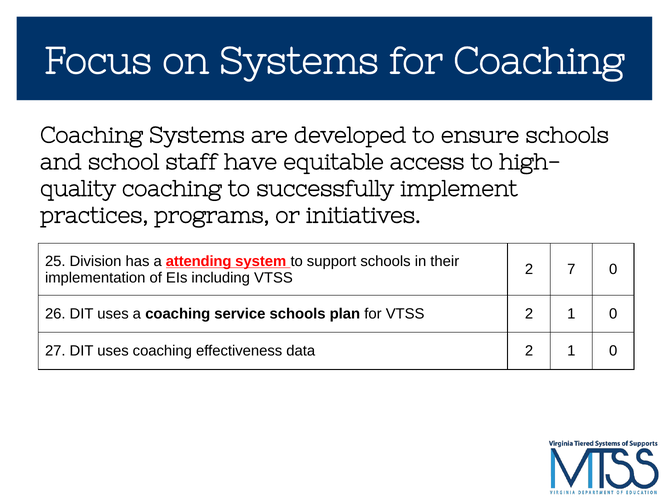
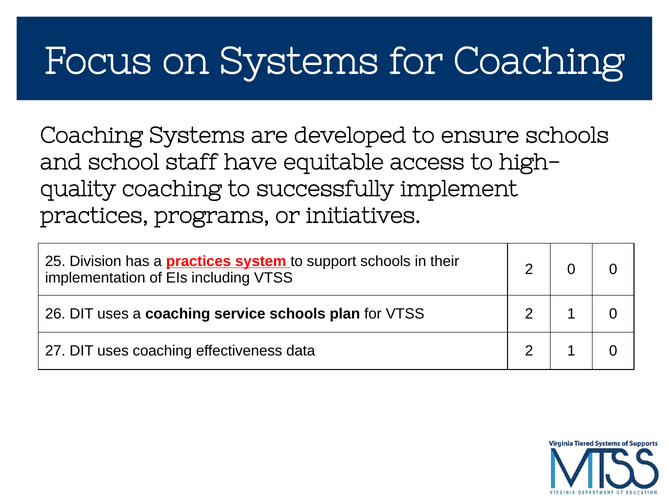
a attending: attending -> practices (199, 262)
2 7: 7 -> 0 (571, 270)
